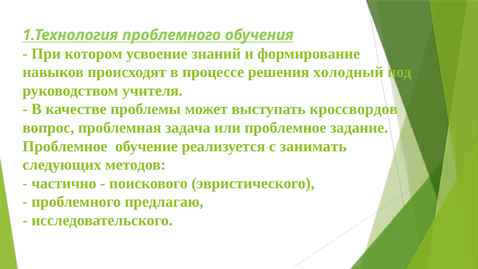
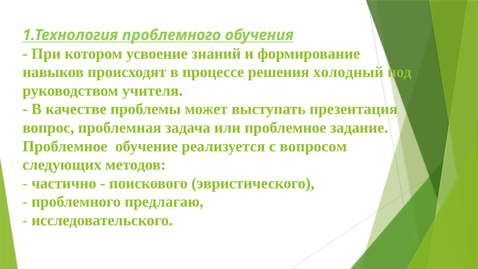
кроссвордов: кроссвордов -> презентация (354, 109)
занимать: занимать -> вопросом (313, 146)
